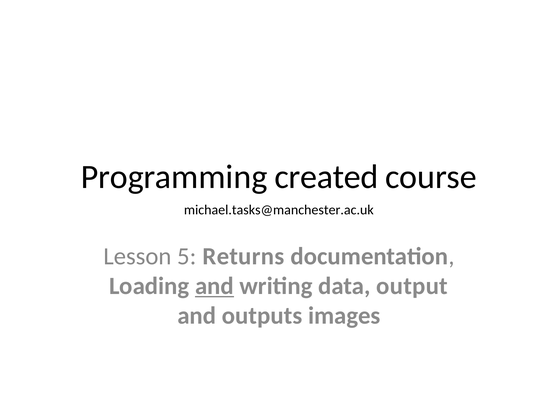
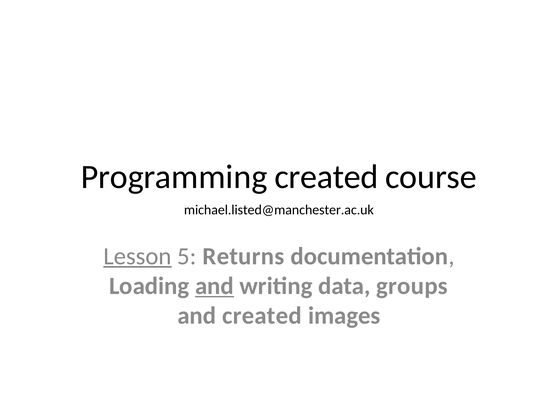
michael.tasks@manchester.ac.uk: michael.tasks@manchester.ac.uk -> michael.listed@manchester.ac.uk (279, 210)
Lesson underline: none -> present (138, 257)
output: output -> groups (412, 286)
and outputs: outputs -> created (262, 316)
